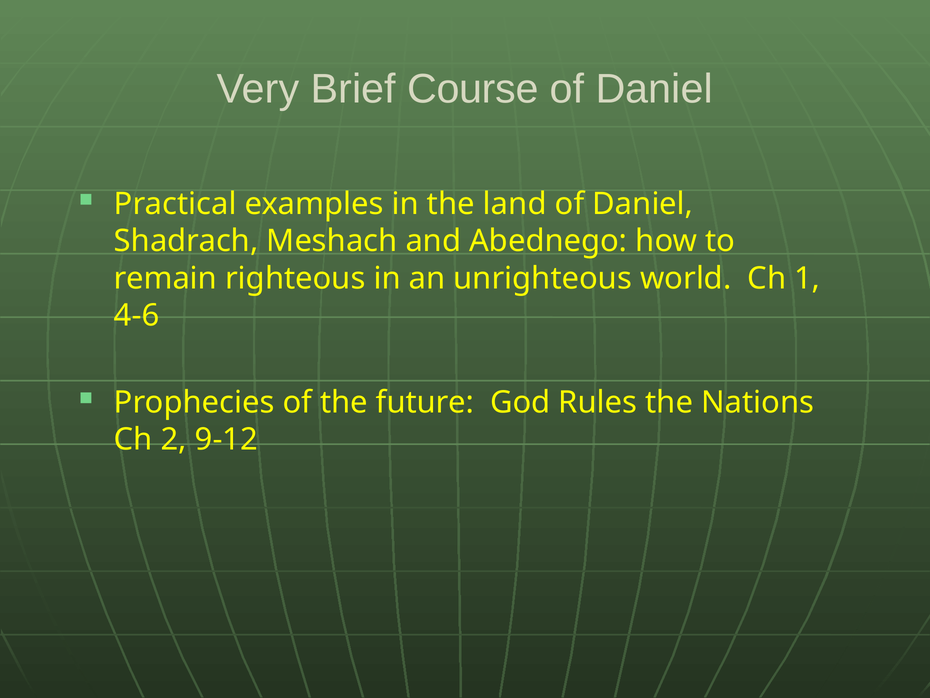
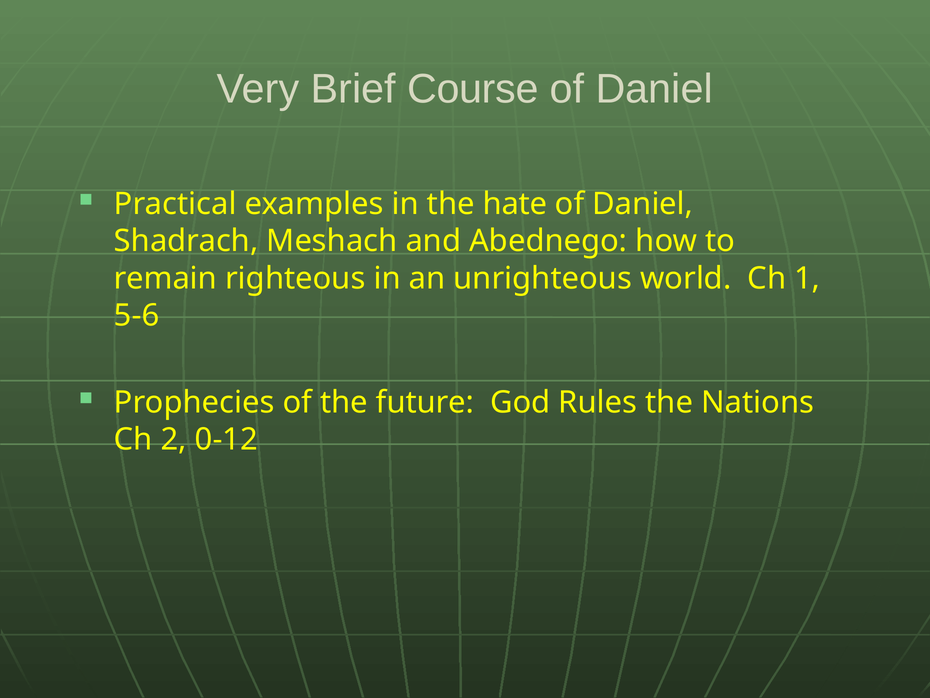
land: land -> hate (515, 204)
4-6: 4-6 -> 5-6 (137, 315)
9-12: 9-12 -> 0-12 (226, 439)
